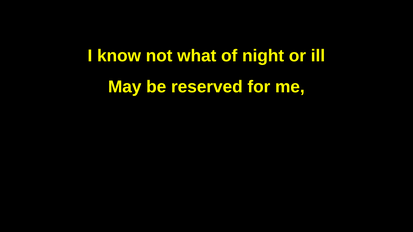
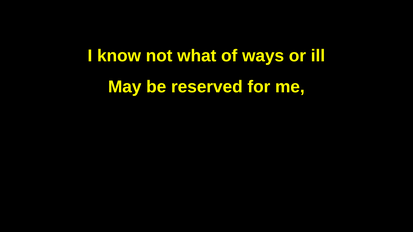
night: night -> ways (263, 56)
